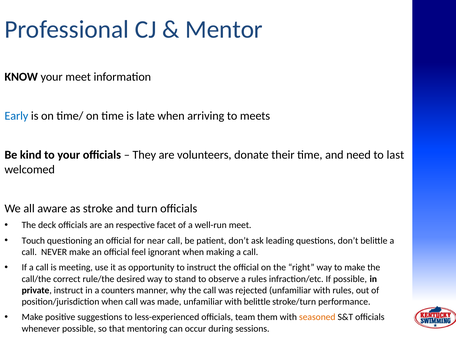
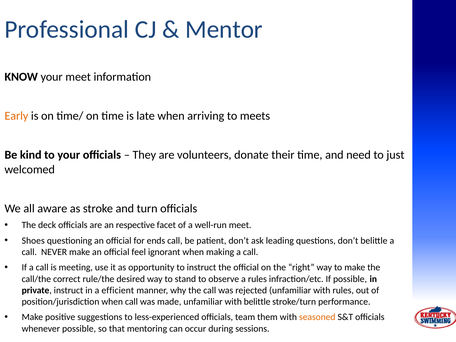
Early colour: blue -> orange (16, 116)
last: last -> just (395, 155)
Touch: Touch -> Shoes (33, 241)
near: near -> ends (156, 241)
counters: counters -> efficient (118, 290)
